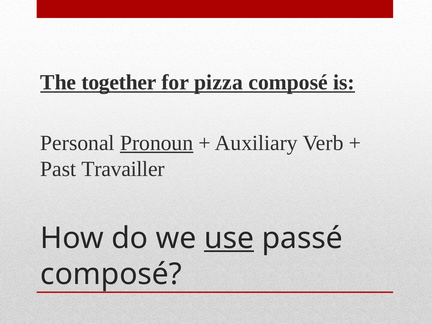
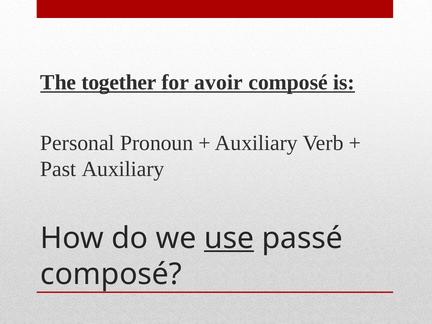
pizza: pizza -> avoir (218, 83)
Pronoun underline: present -> none (157, 143)
Past Travailler: Travailler -> Auxiliary (123, 169)
